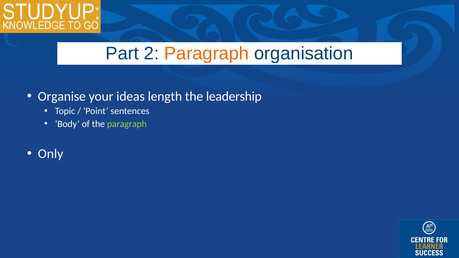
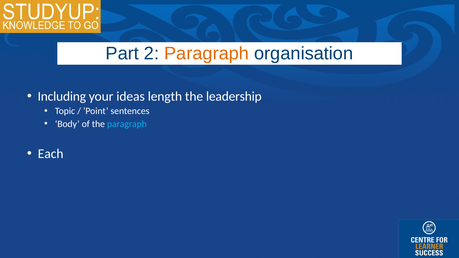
Organise: Organise -> Including (62, 96)
paragraph colour: light green -> light blue (127, 124)
Only: Only -> Each (51, 154)
